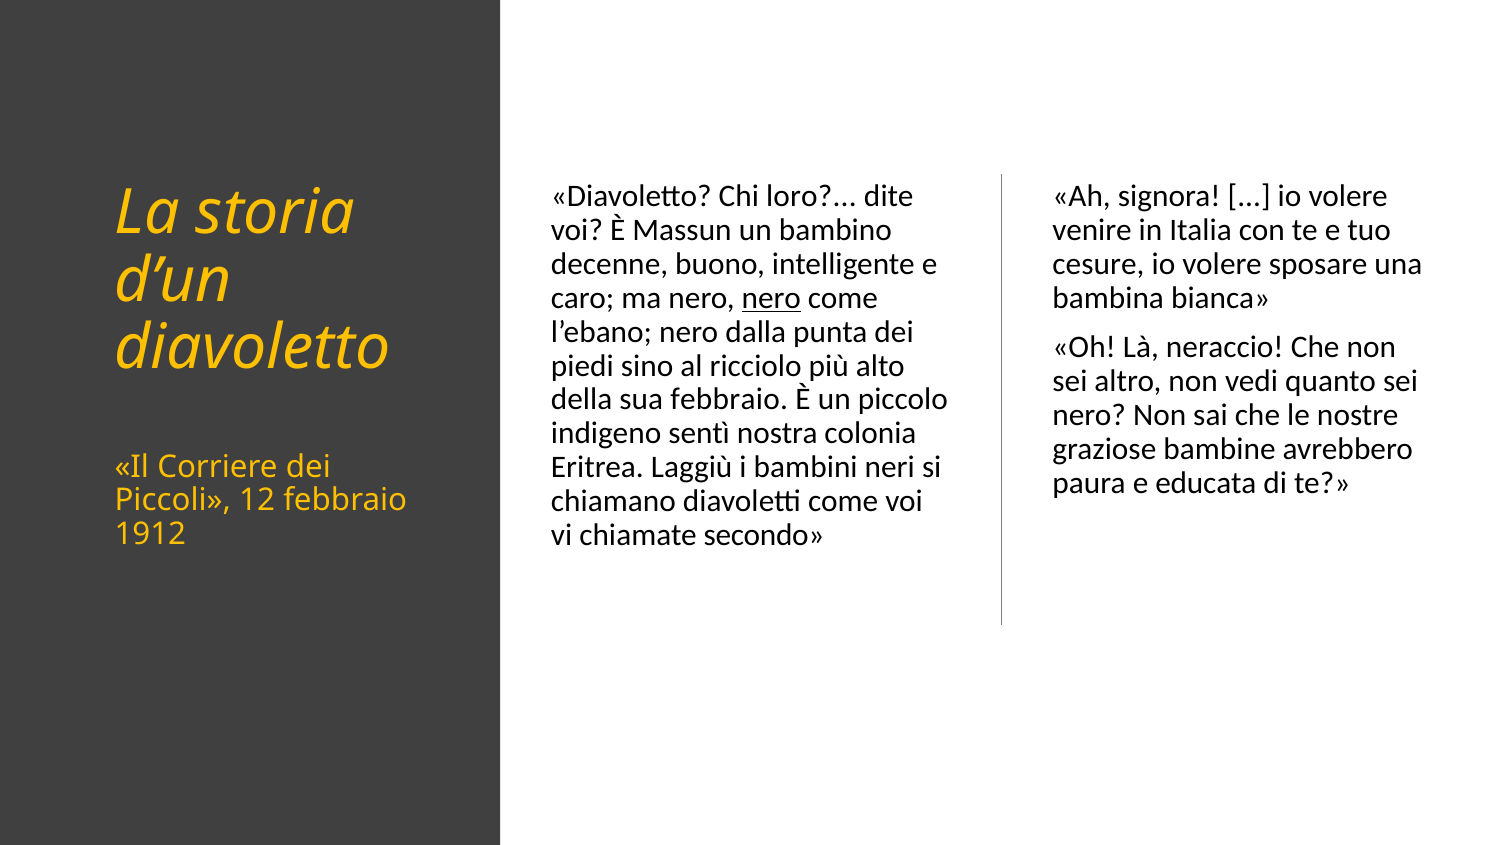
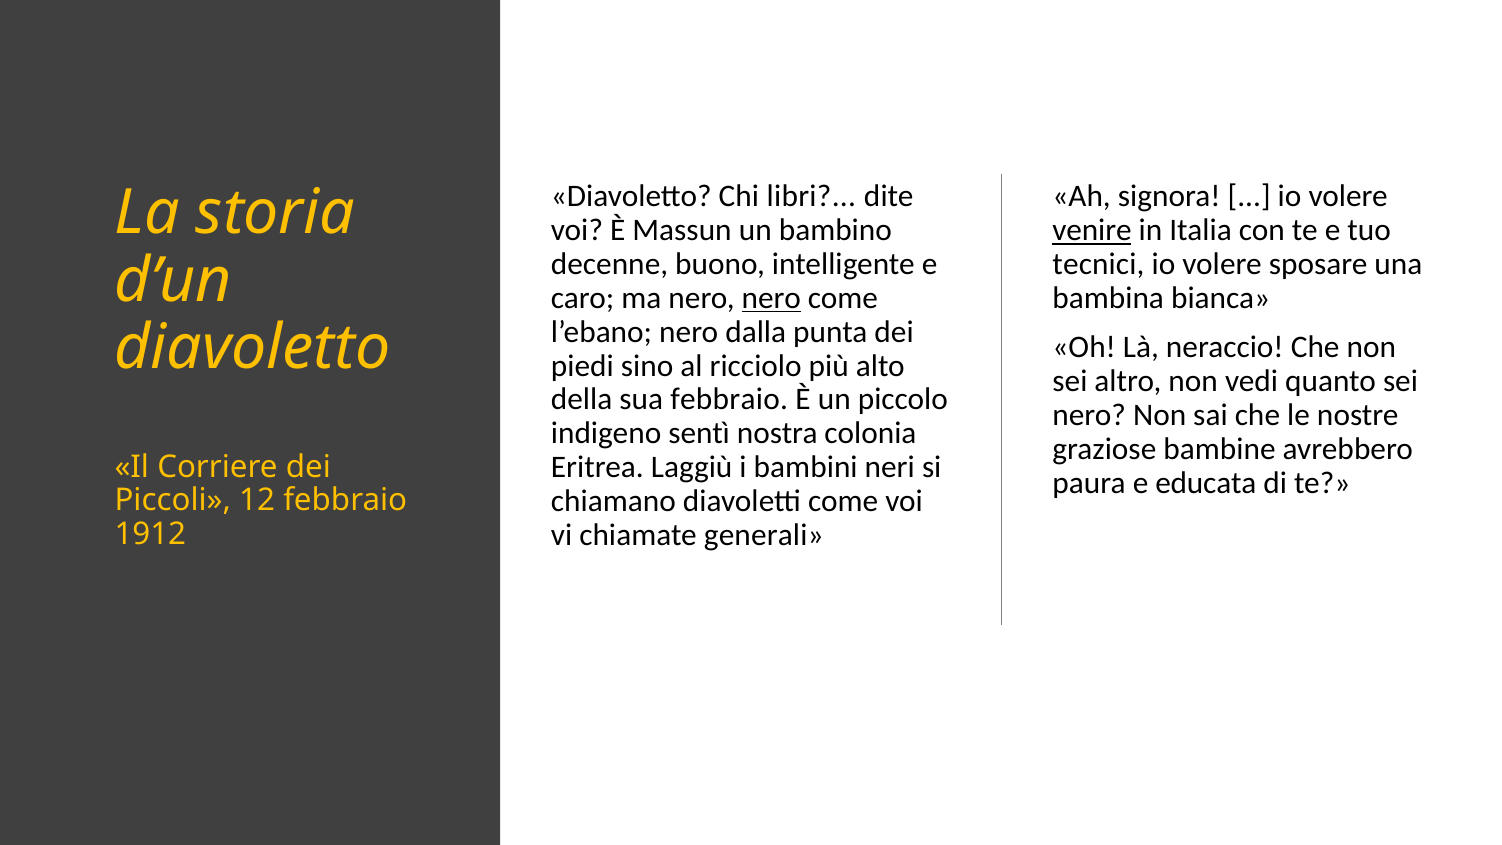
loro: loro -> libri (811, 196)
venire underline: none -> present (1092, 230)
cesure: cesure -> tecnici (1098, 264)
secondo: secondo -> generali (764, 535)
